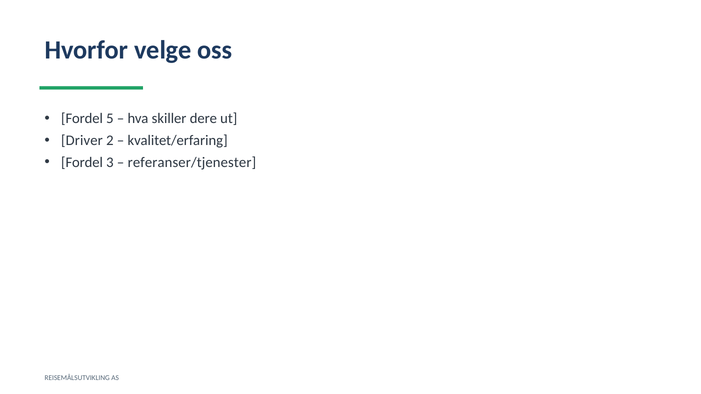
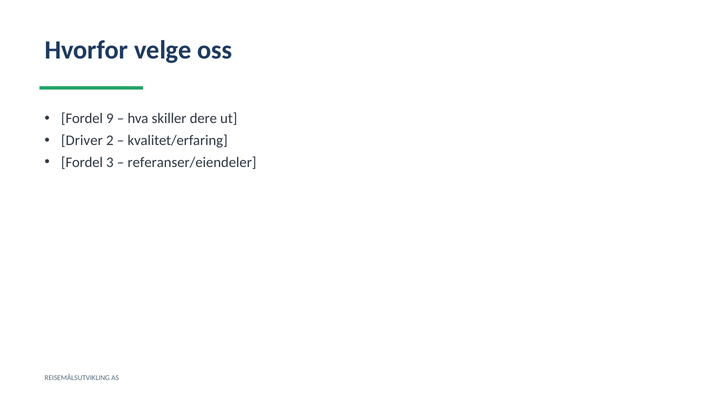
5: 5 -> 9 (110, 119)
referanser/tjenester: referanser/tjenester -> referanser/eiendeler (192, 163)
